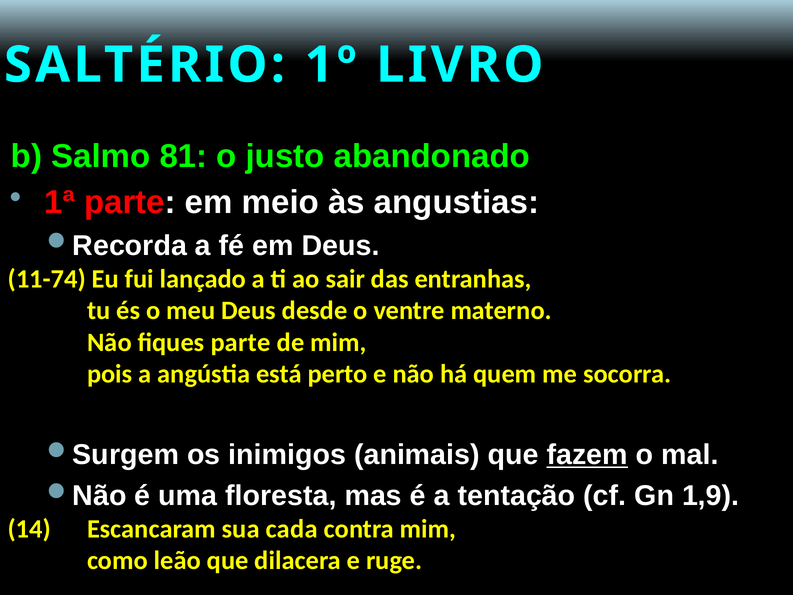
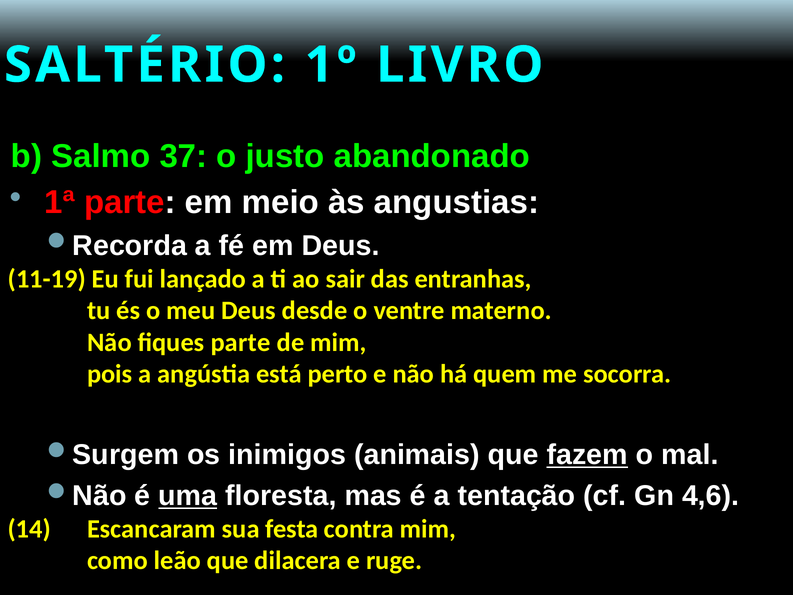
81: 81 -> 37 (183, 156)
11-74: 11-74 -> 11-19 (47, 279)
uma underline: none -> present (188, 496)
1,9: 1,9 -> 4,6 (711, 496)
cada: cada -> festa (292, 529)
